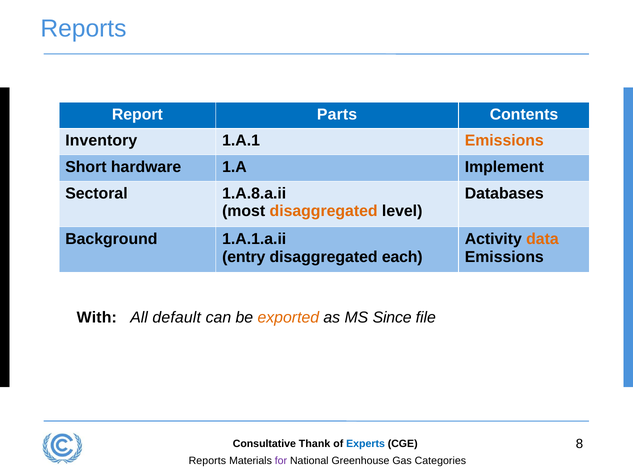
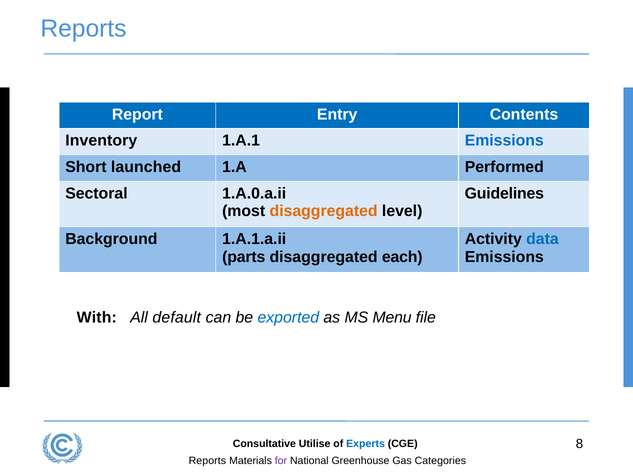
Parts: Parts -> Entry (337, 114)
Emissions colour: orange -> blue (504, 141)
hardware: hardware -> launched (146, 167)
Implement: Implement -> Performed (504, 167)
1.A.8.a.ii: 1.A.8.a.ii -> 1.A.0.a.ii (254, 193)
Databases: Databases -> Guidelines (504, 193)
data colour: orange -> blue (542, 239)
entry: entry -> parts (244, 257)
exported colour: orange -> blue (288, 317)
Since: Since -> Menu (392, 317)
Thank: Thank -> Utilise (315, 444)
